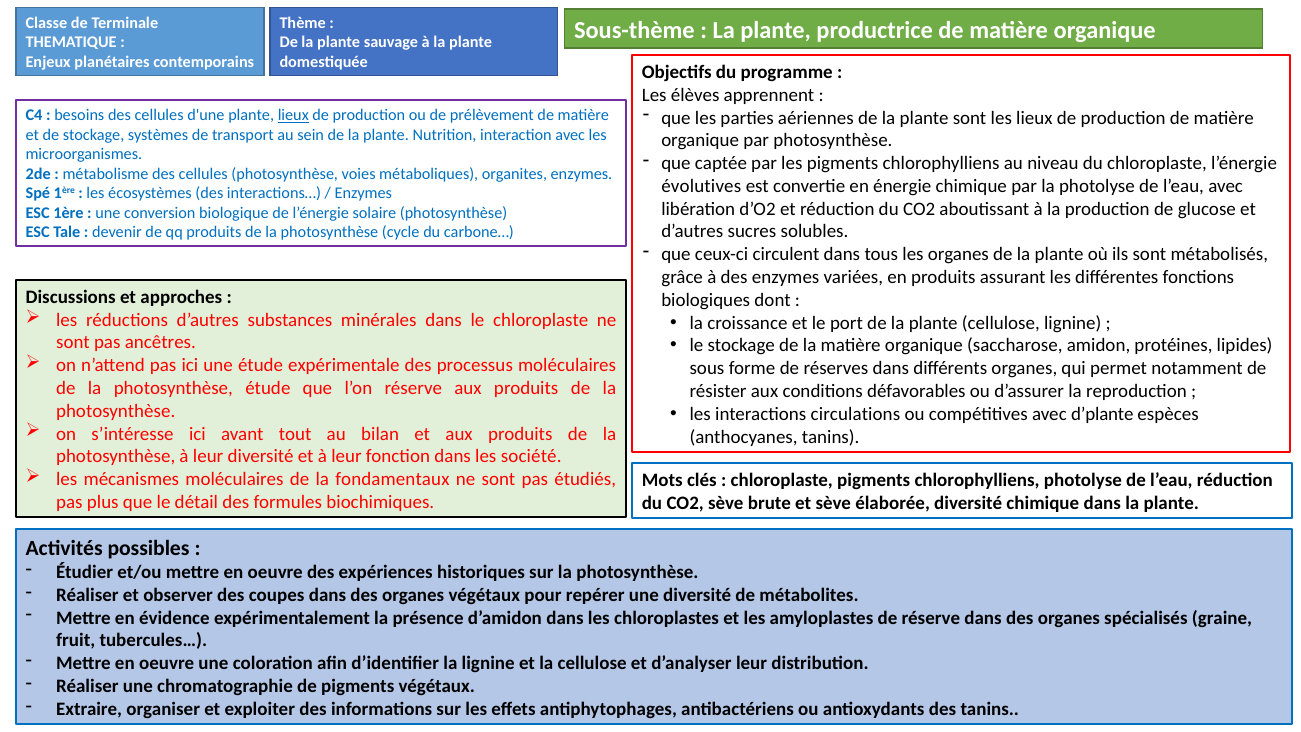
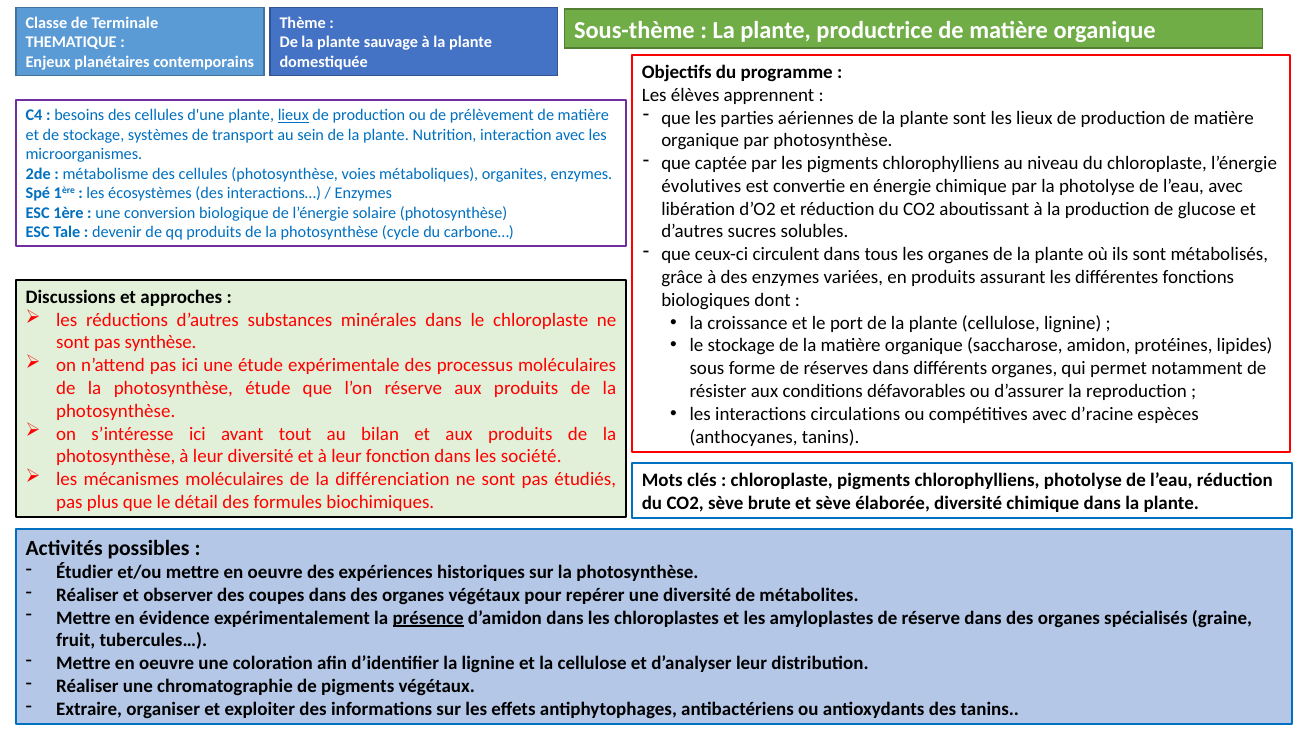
ancêtres: ancêtres -> synthèse (161, 343)
d’plante: d’plante -> d’racine (1102, 414)
fondamentaux: fondamentaux -> différenciation (392, 479)
présence underline: none -> present (428, 618)
